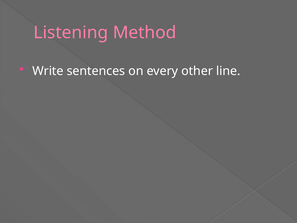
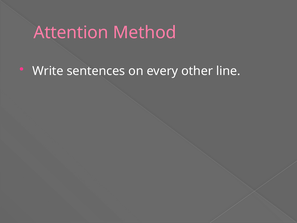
Listening: Listening -> Attention (71, 33)
